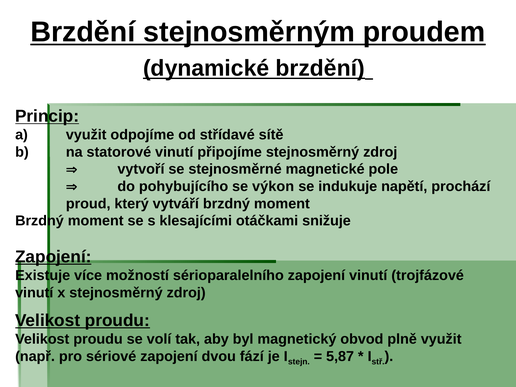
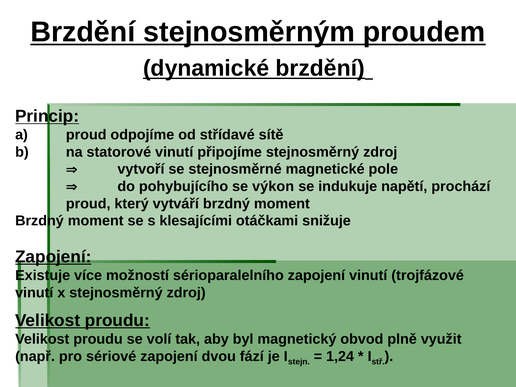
a využit: využit -> proud (86, 135)
5,87: 5,87 -> 1,24 (340, 356)
